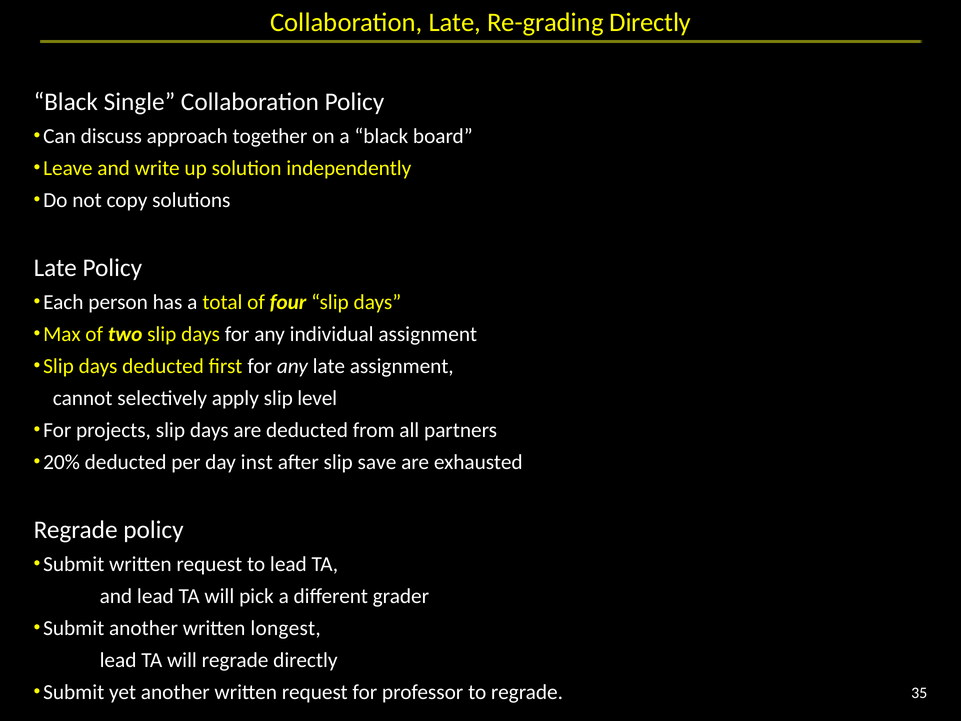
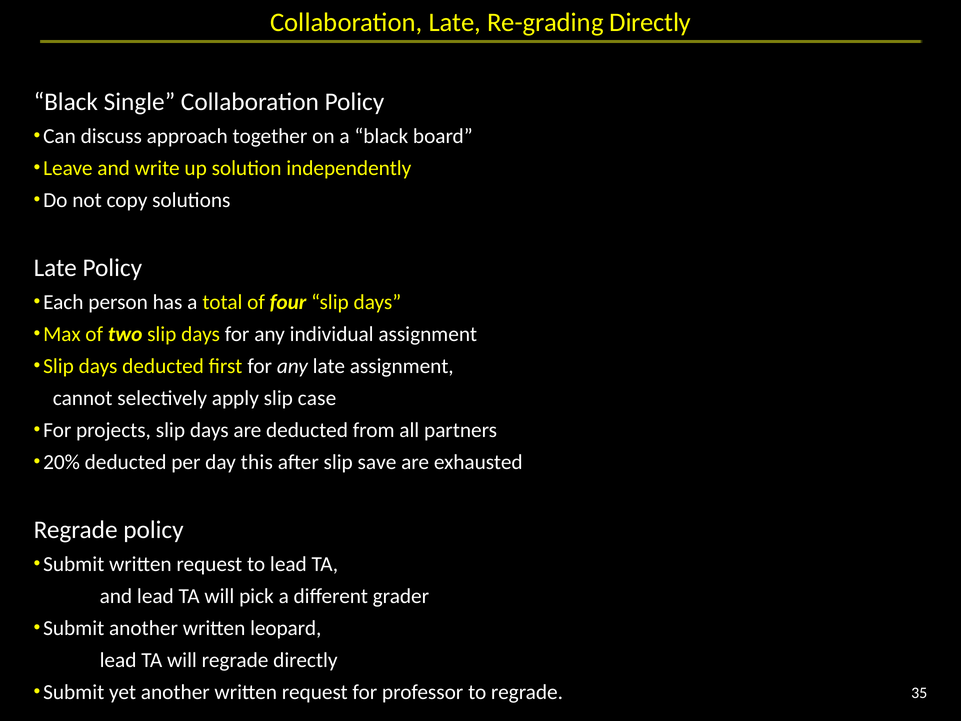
level: level -> case (317, 398)
inst: inst -> this (257, 462)
longest: longest -> leopard (286, 628)
